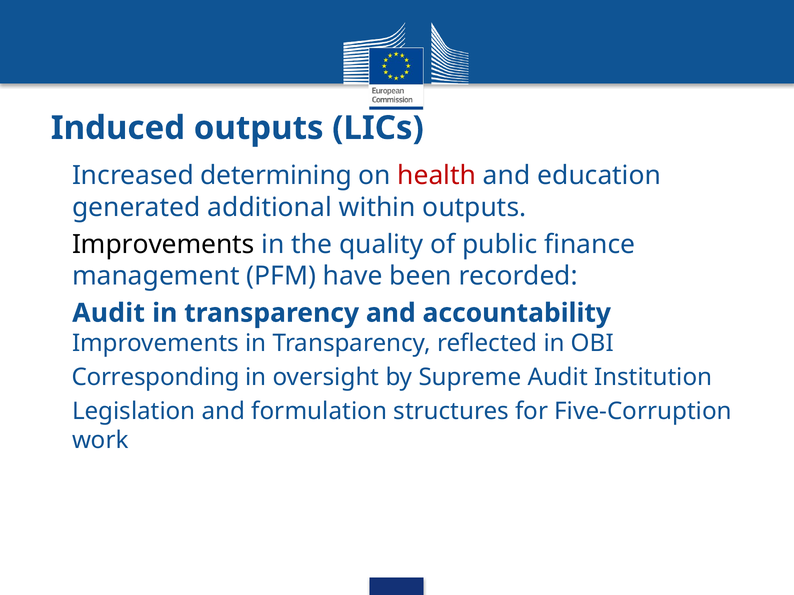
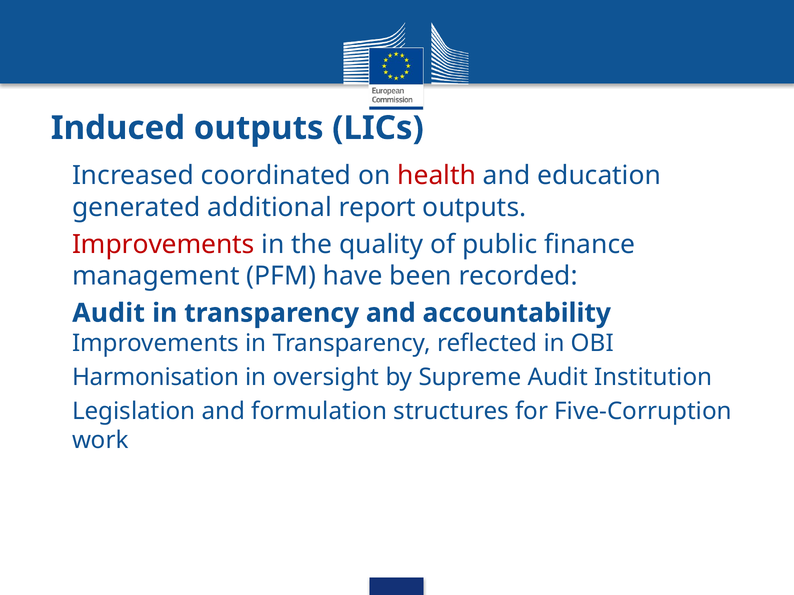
determining: determining -> coordinated (276, 176)
within: within -> report (377, 207)
Improvements colour: black -> red (163, 244)
Corresponding: Corresponding -> Harmonisation (156, 378)
